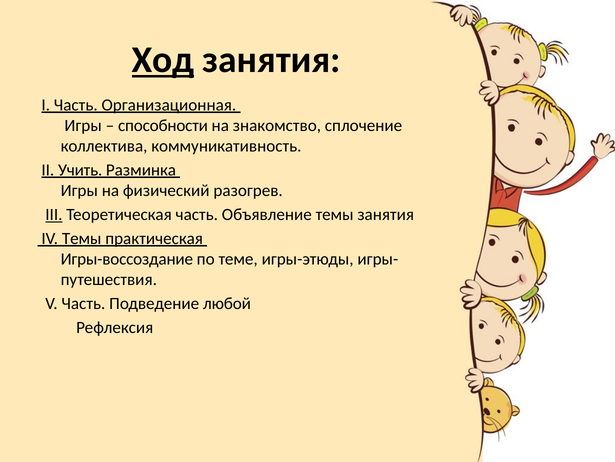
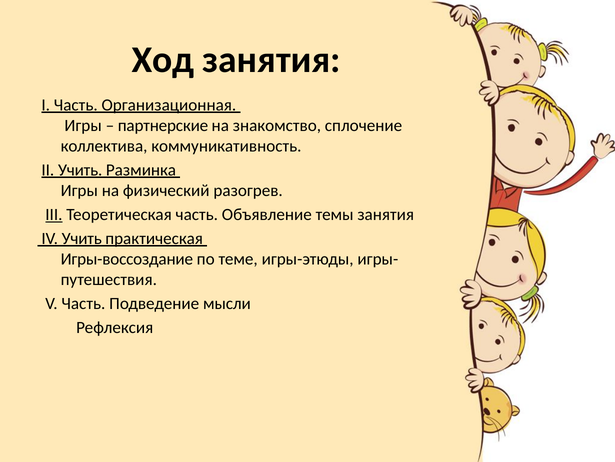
Ход underline: present -> none (163, 60)
способности: способности -> партнерские (163, 125)
IV Темы: Темы -> Учить (82, 238)
любой: любой -> мысли (227, 303)
